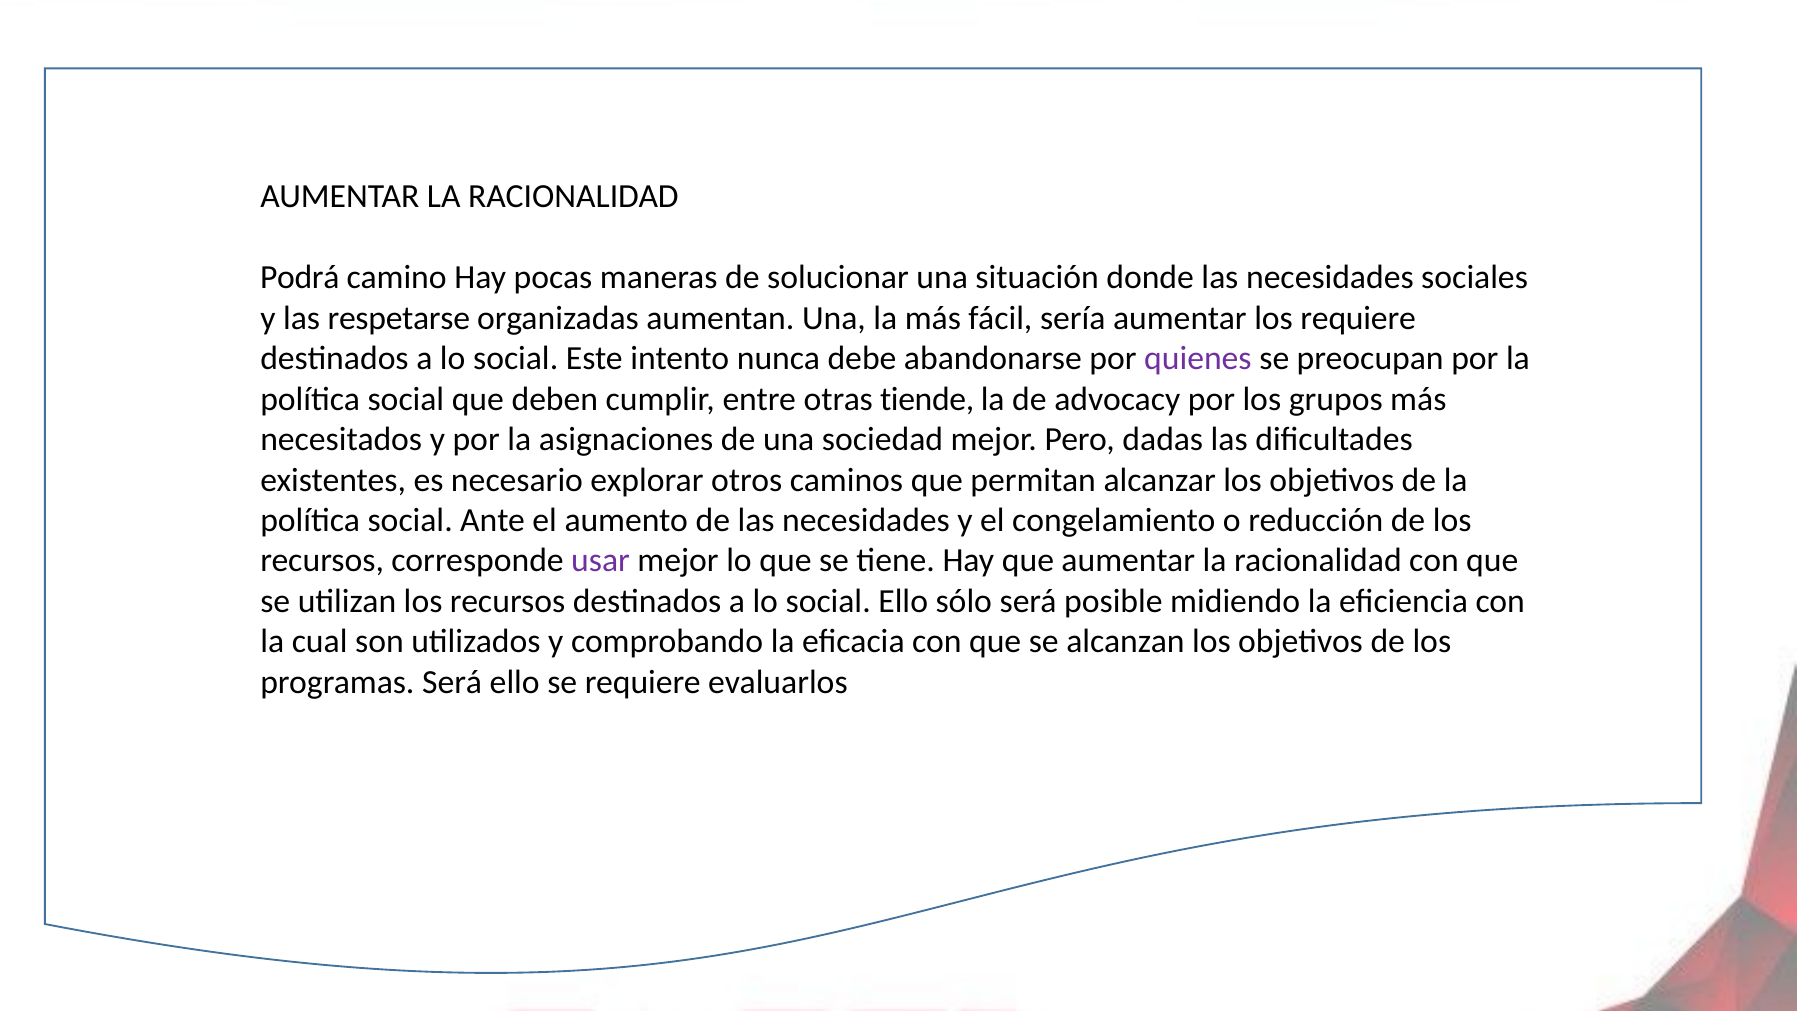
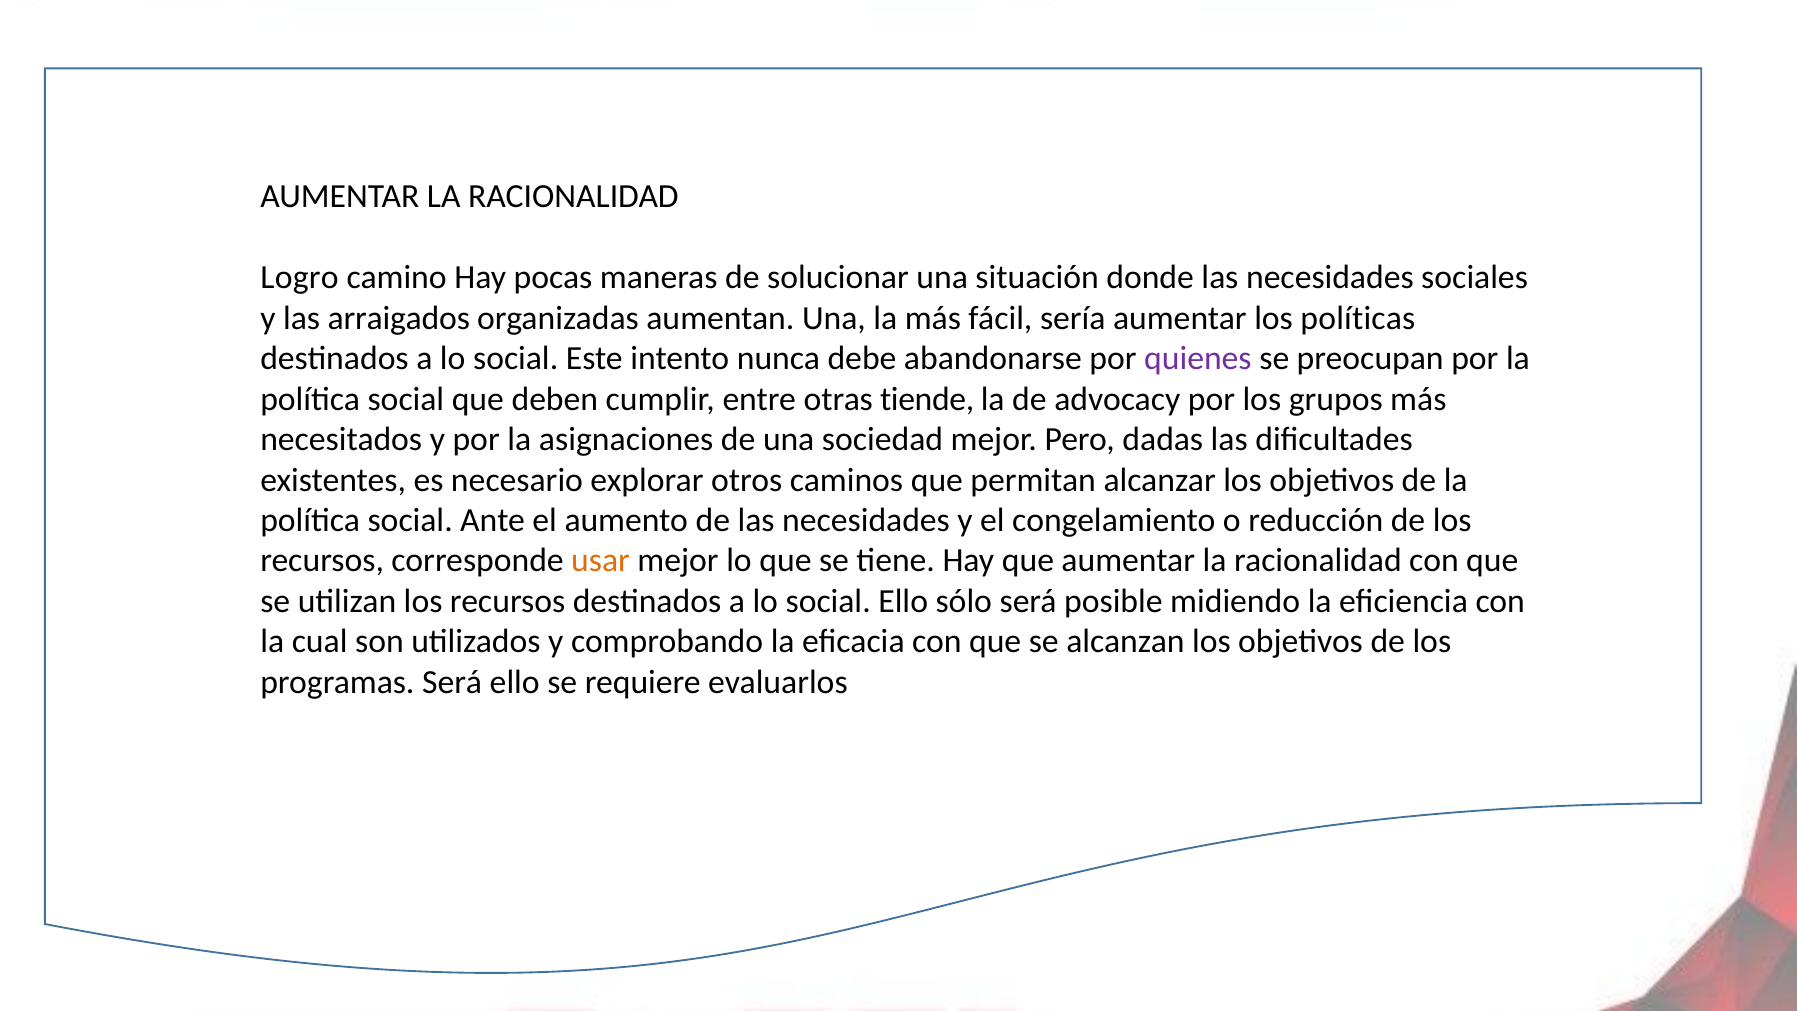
Podrá: Podrá -> Logro (300, 278)
respetarse: respetarse -> arraigados (399, 318)
los requiere: requiere -> políticas (1358, 318)
usar colour: purple -> orange (601, 561)
